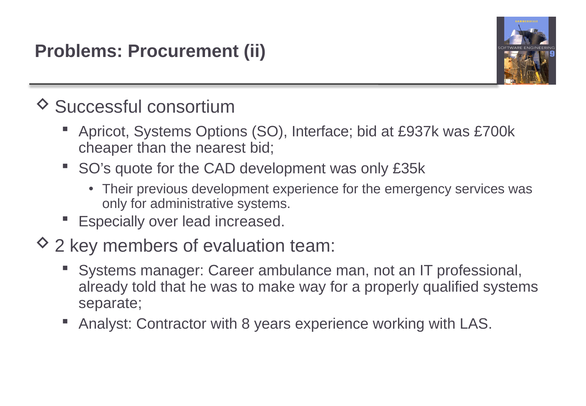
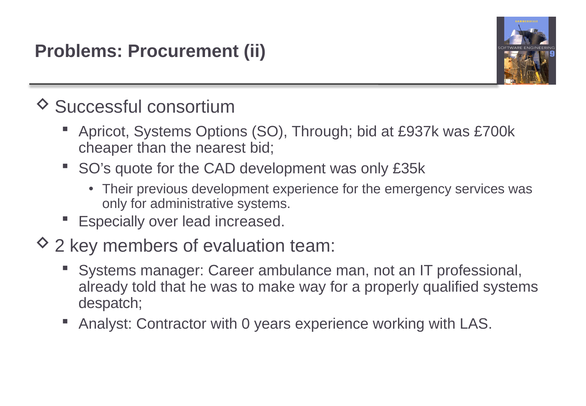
Interface: Interface -> Through (322, 132)
separate: separate -> despatch (110, 303)
8: 8 -> 0 (246, 324)
